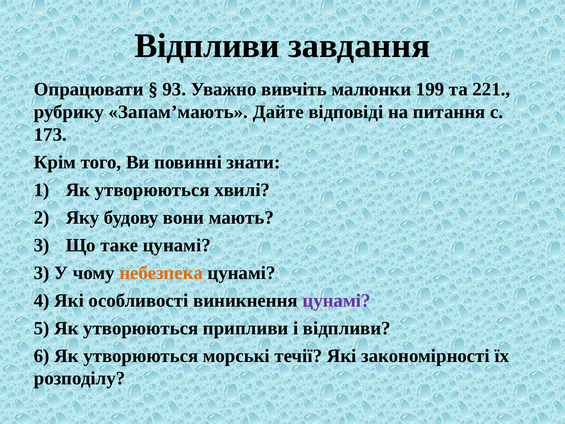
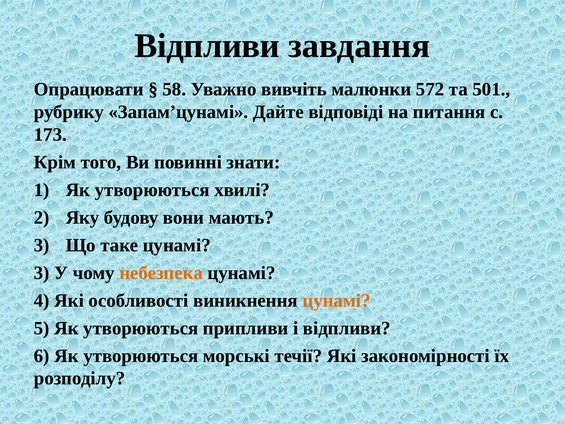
93: 93 -> 58 (174, 89)
199: 199 -> 572 (430, 89)
221: 221 -> 501 (491, 89)
Запам’мають: Запам’мають -> Запам’цунамі (178, 112)
цунамі colour: purple -> orange (337, 300)
